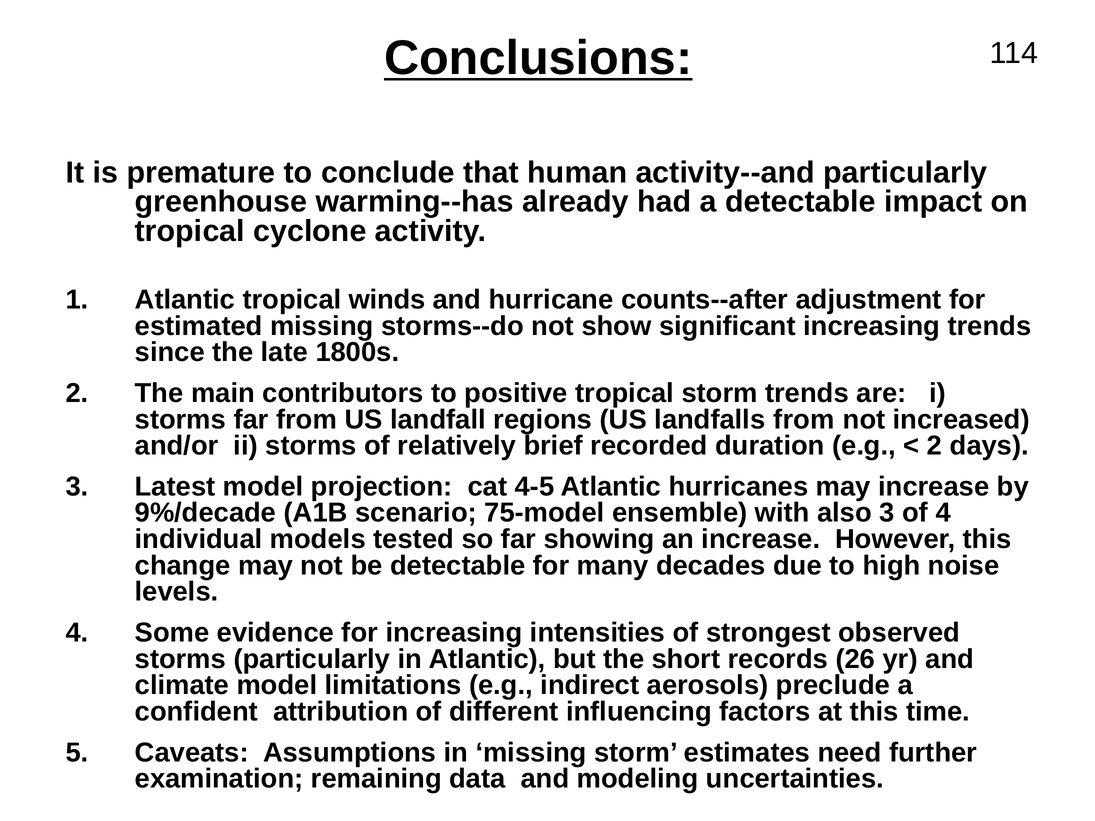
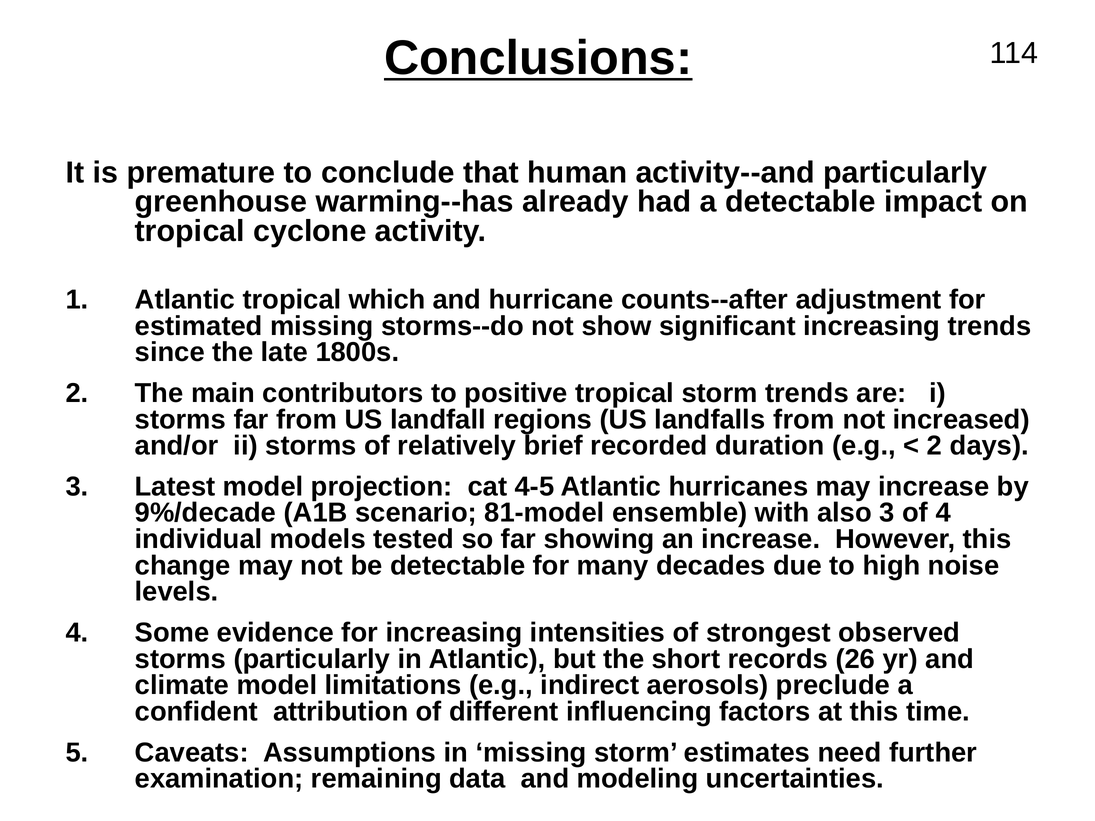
winds: winds -> which (387, 300)
75-model: 75-model -> 81-model (544, 513)
